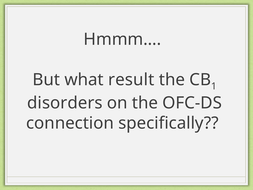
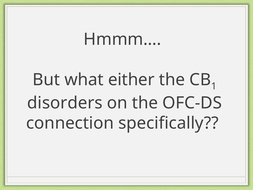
result: result -> either (131, 80)
